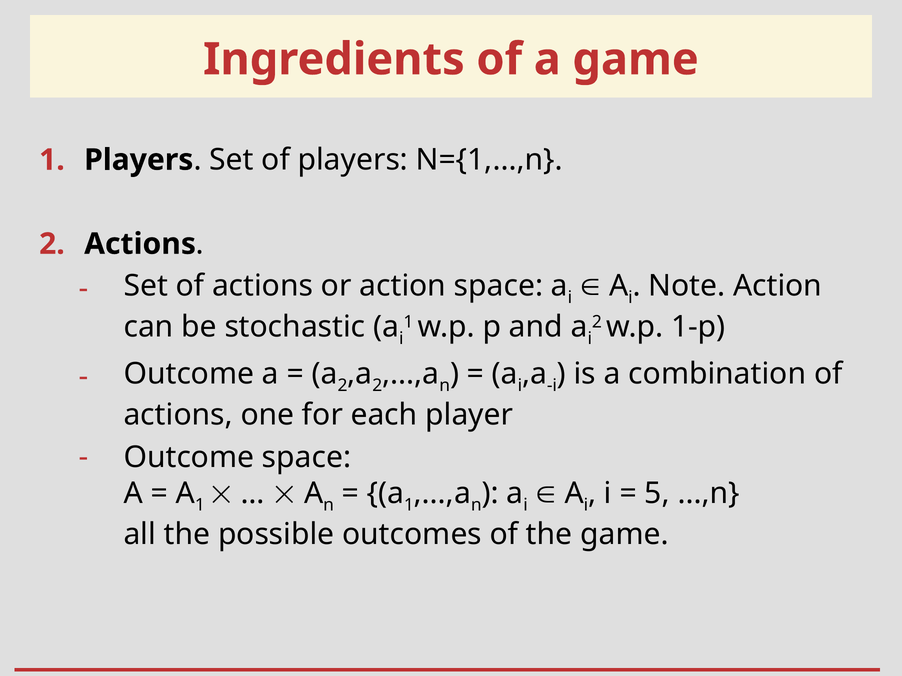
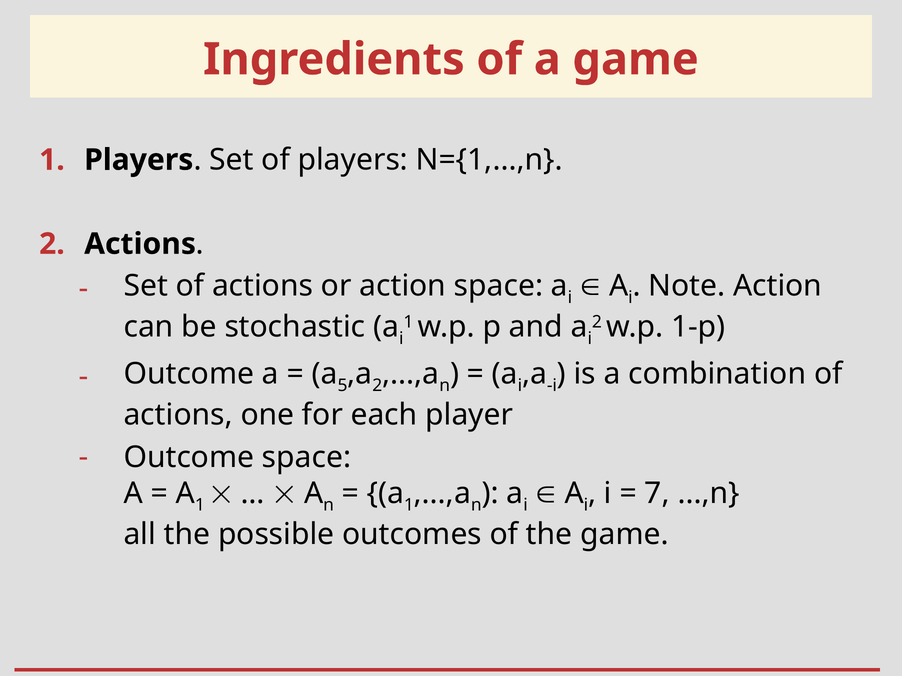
a 2: 2 -> 5 (343, 386)
5: 5 -> 7 (657, 494)
